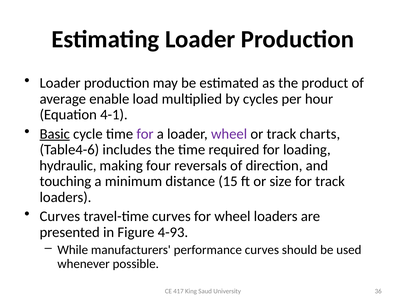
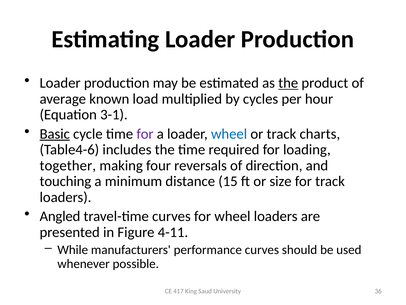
the underline: none -> present (288, 83)
enable: enable -> known (109, 99)
4-1: 4-1 -> 3-1 (114, 115)
wheel colour: purple -> blue (229, 134)
hydraulic: hydraulic -> together (68, 165)
Curves: Curves -> Angled (60, 216)
4-93: 4-93 -> 4-11 (173, 232)
